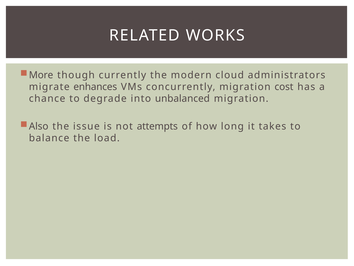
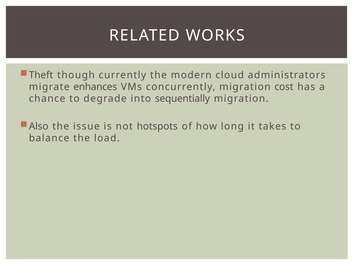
More: More -> Theft (41, 75)
unbalanced: unbalanced -> sequentially (182, 99)
attempts: attempts -> hotspots (157, 126)
